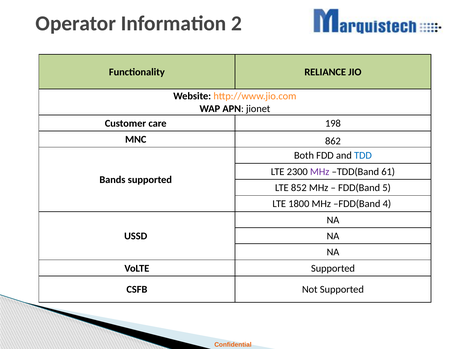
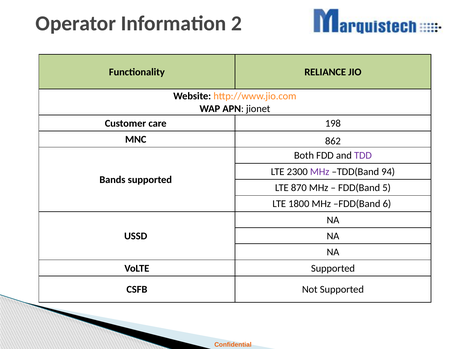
TDD colour: blue -> purple (363, 156)
61: 61 -> 94 (388, 172)
852: 852 -> 870 (299, 188)
4: 4 -> 6 (387, 204)
